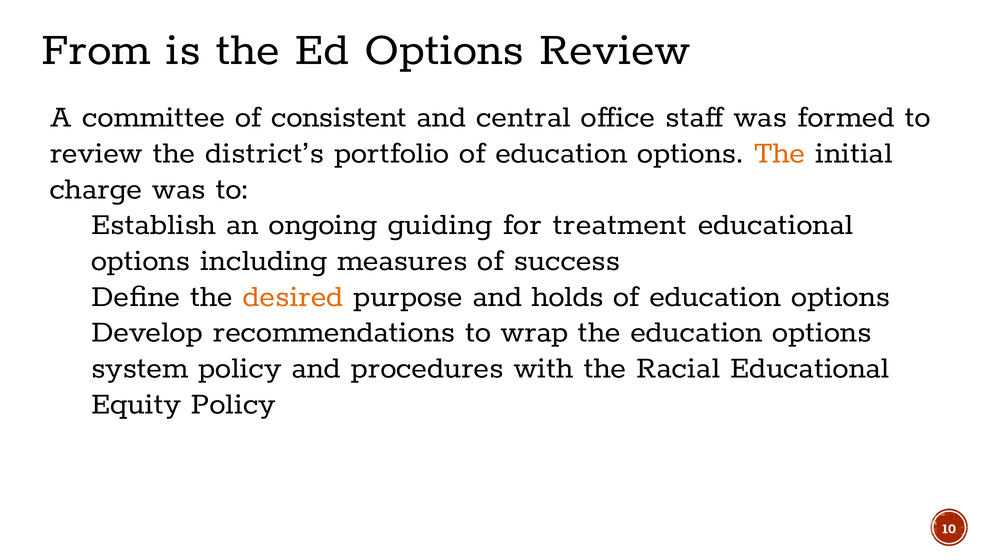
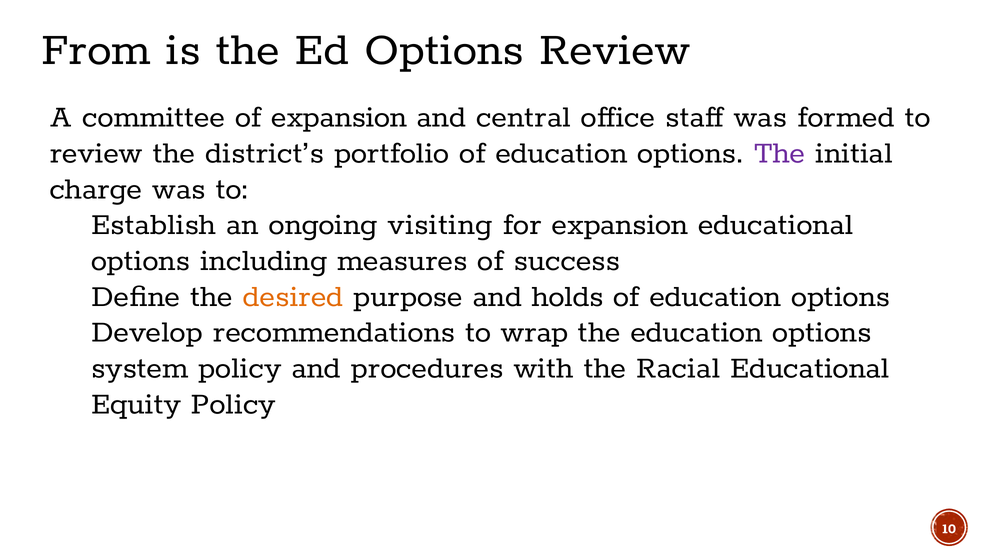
of consistent: consistent -> expansion (339, 116)
The colour: orange -> purple (780, 152)
guiding: guiding -> visiting (440, 223)
for treatment: treatment -> expansion (620, 223)
